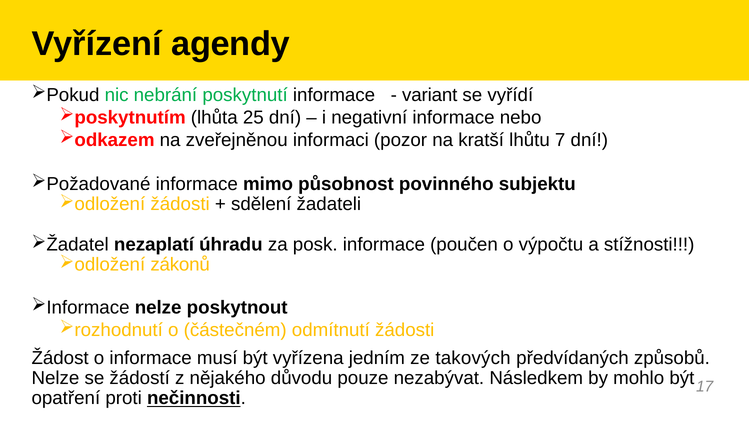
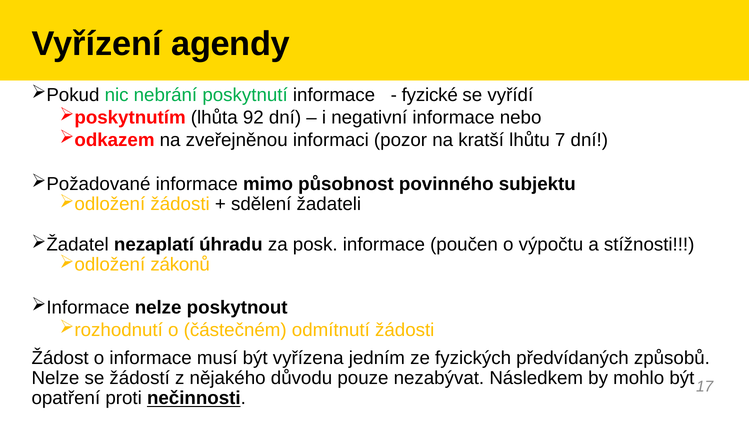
variant: variant -> fyzické (430, 95)
25: 25 -> 92 (253, 118)
takových: takových -> fyzických (473, 358)
